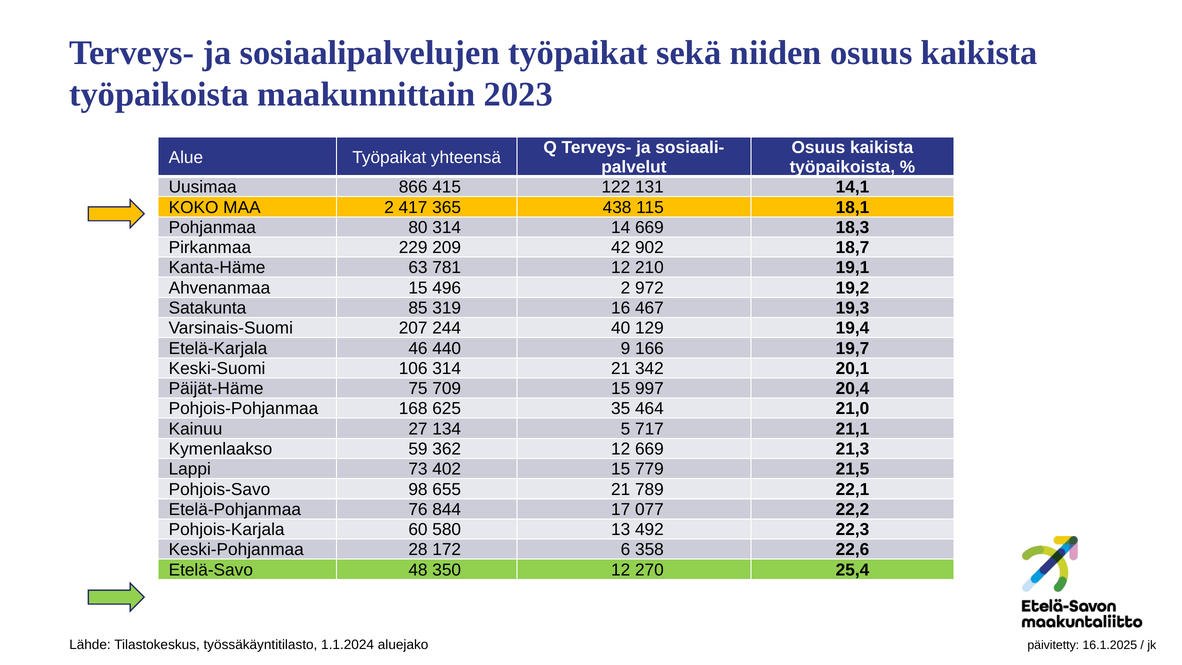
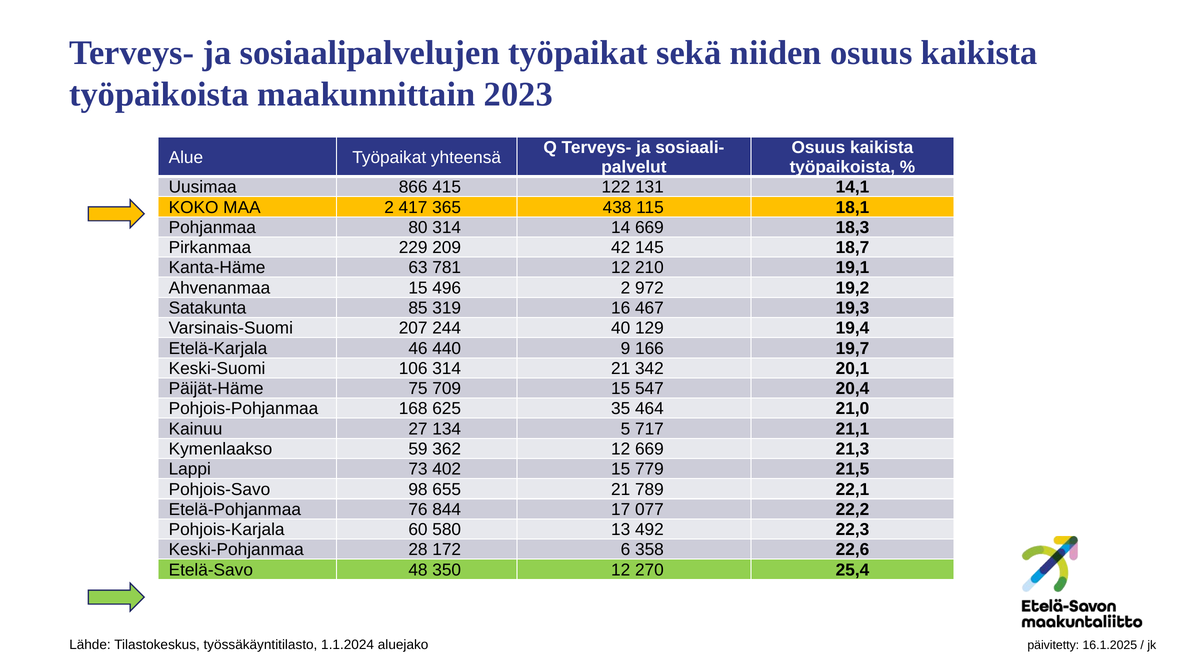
902: 902 -> 145 (649, 248)
997: 997 -> 547 (649, 389)
